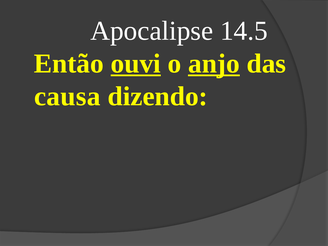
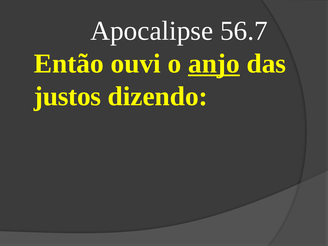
14.5: 14.5 -> 56.7 (244, 31)
ouvi underline: present -> none (136, 64)
causa: causa -> justos (68, 96)
